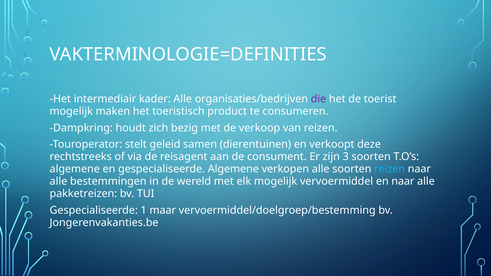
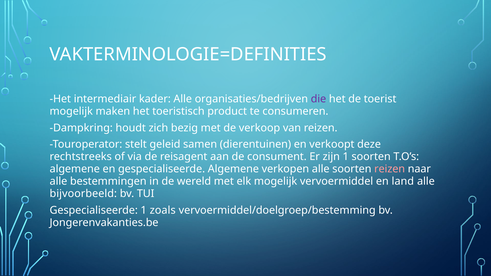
zijn 3: 3 -> 1 (346, 157)
reizen colour: light blue -> pink (390, 169)
en naar: naar -> land (403, 181)
pakketreizen: pakketreizen -> bijvoorbeeld (83, 194)
maar: maar -> zoals (163, 210)
